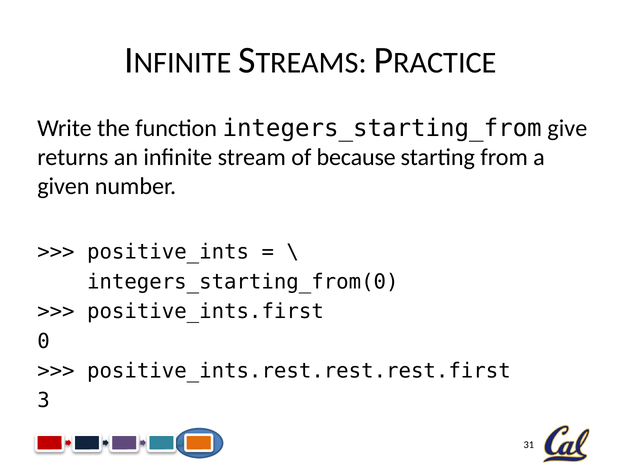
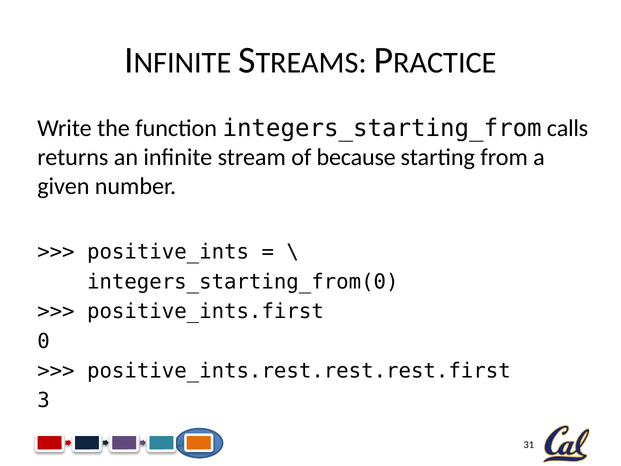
give: give -> calls (568, 128)
